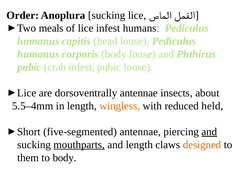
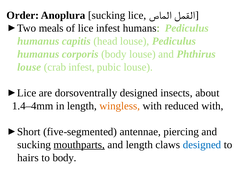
pubic: pubic -> louse (29, 67)
dorsoventrally antennae: antennae -> designed (139, 93)
5.5–4mm: 5.5–4mm -> 1.4–4mm (33, 106)
reduced held: held -> with (212, 106)
and underline: present -> none (209, 132)
designed colour: orange -> blue (202, 145)
them: them -> hairs (28, 158)
